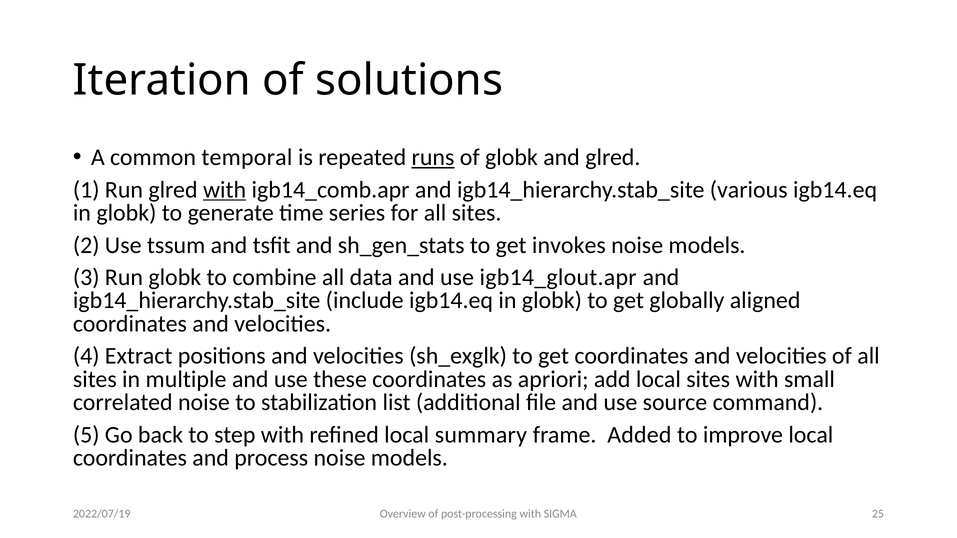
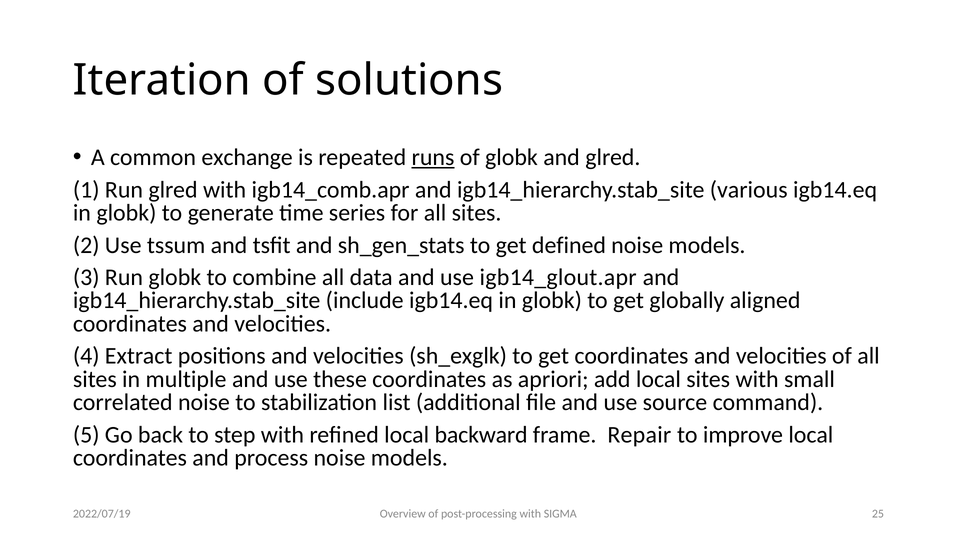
temporal: temporal -> exchange (247, 158)
with underline: present -> none (225, 190)
invokes: invokes -> defined (569, 245)
summary: summary -> backward (481, 435)
Added: Added -> Repair (639, 435)
